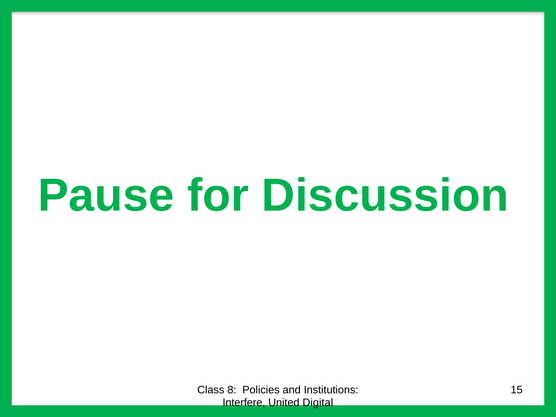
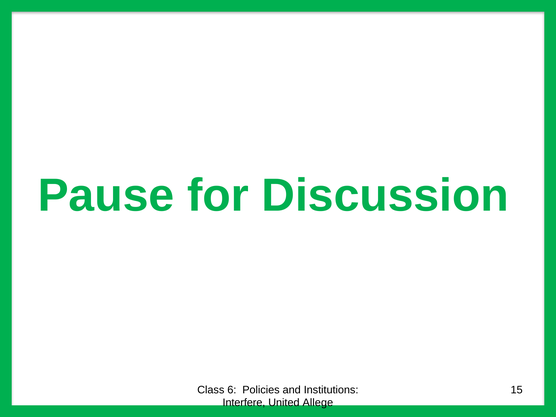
8: 8 -> 6 (232, 390)
Digital: Digital -> Allege (318, 403)
